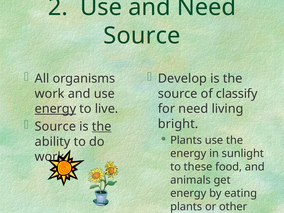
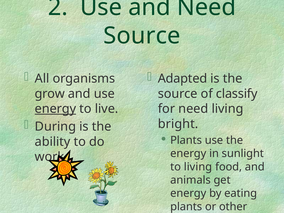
Develop: Develop -> Adapted (183, 79)
work: work -> grow (50, 94)
Source: Source -> During (55, 126)
the underline: present -> none (102, 126)
to these: these -> living (198, 167)
